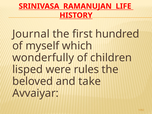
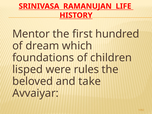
Journal: Journal -> Mentor (31, 34)
myself: myself -> dream (42, 46)
wonderfully: wonderfully -> foundations (43, 58)
